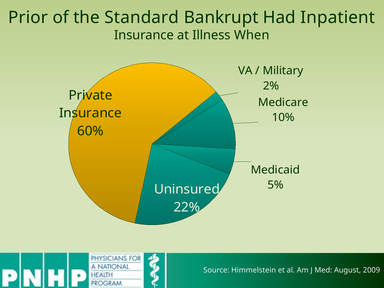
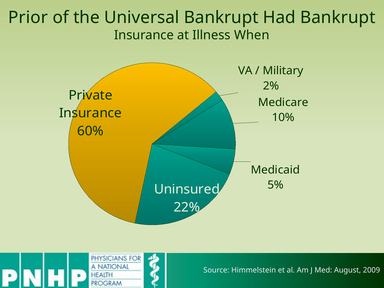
Standard: Standard -> Universal (142, 17)
Had Inpatient: Inpatient -> Bankrupt (338, 17)
